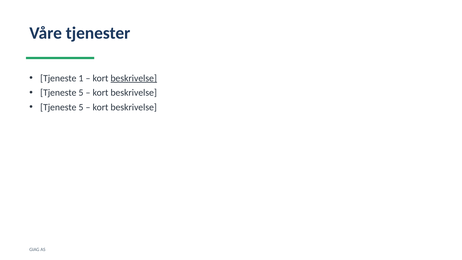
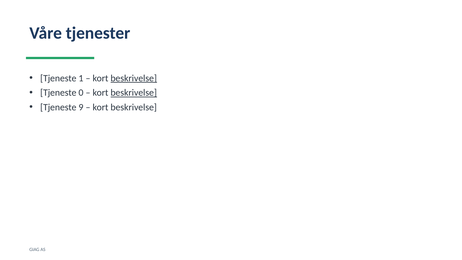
5: 5 -> 0 (81, 93)
beskrivelse underline: none -> present (134, 93)
5: 5 -> 9 (81, 107)
